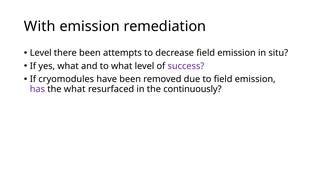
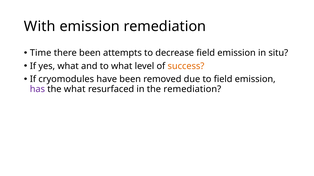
Level: Level -> Time (41, 53)
success colour: purple -> orange (186, 66)
the continuously: continuously -> remediation (192, 89)
